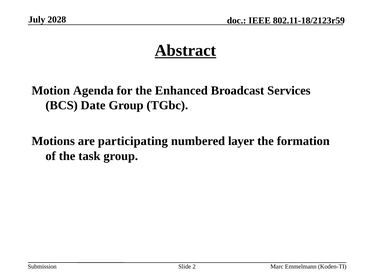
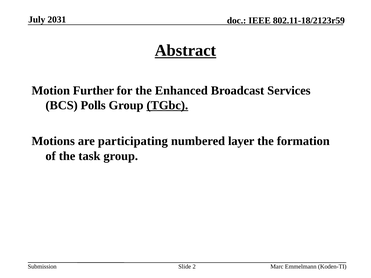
2028: 2028 -> 2031 (57, 20)
Agenda: Agenda -> Further (93, 91)
Date: Date -> Polls (93, 105)
TGbc underline: none -> present (167, 105)
